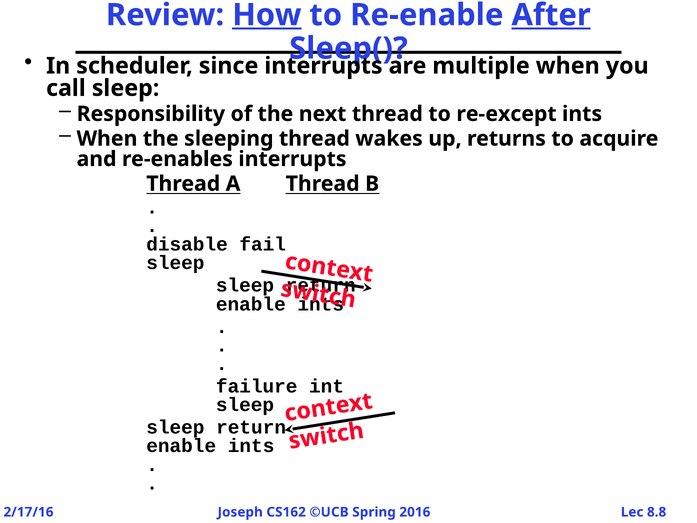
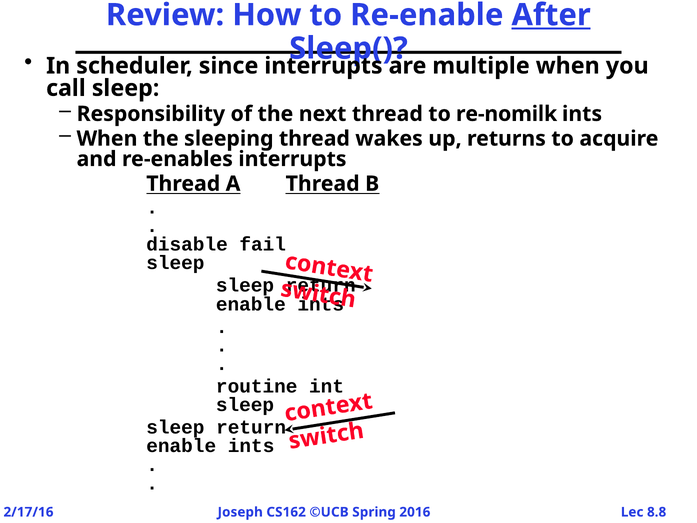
How underline: present -> none (267, 15)
re-except: re-except -> re-nomilk (507, 114)
failure: failure -> routine (257, 386)
